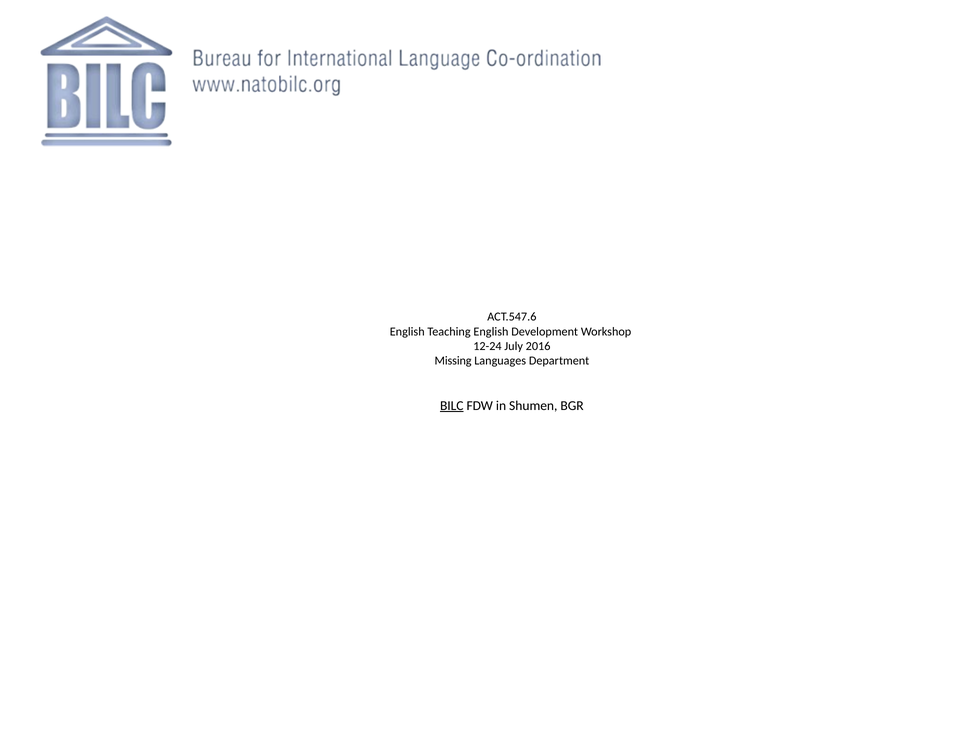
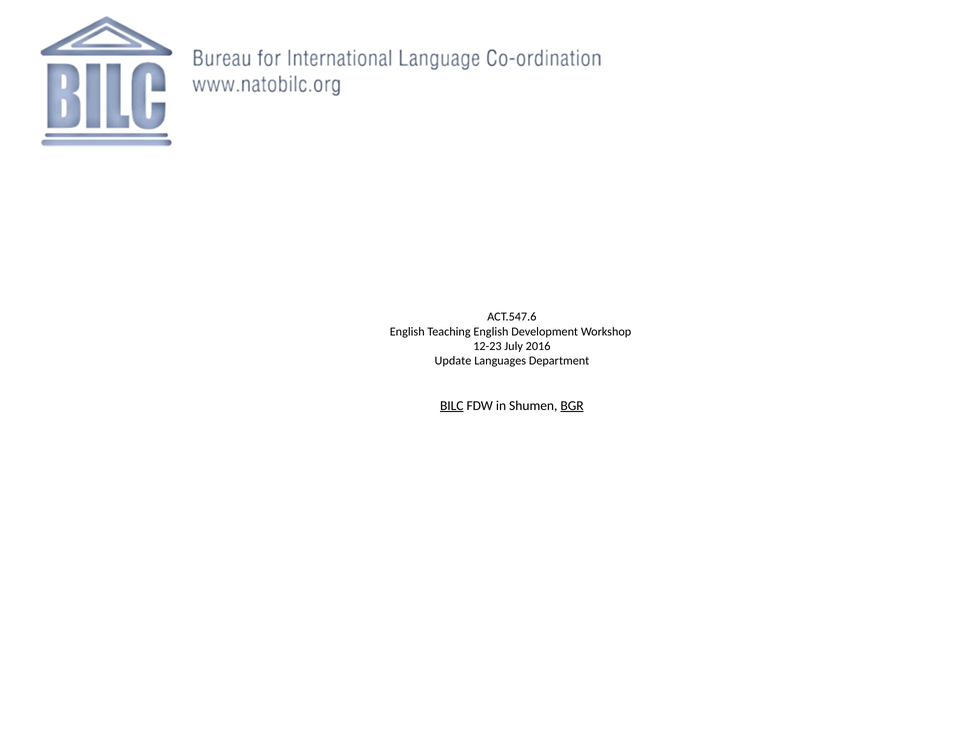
12-24: 12-24 -> 12-23 (487, 346)
Missing: Missing -> Update (453, 361)
BGR underline: none -> present (572, 406)
